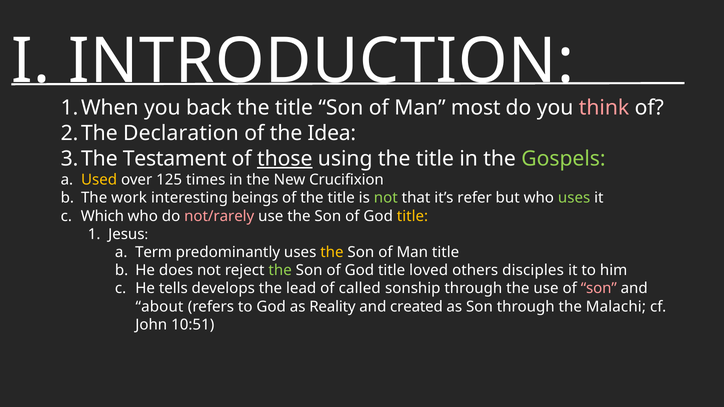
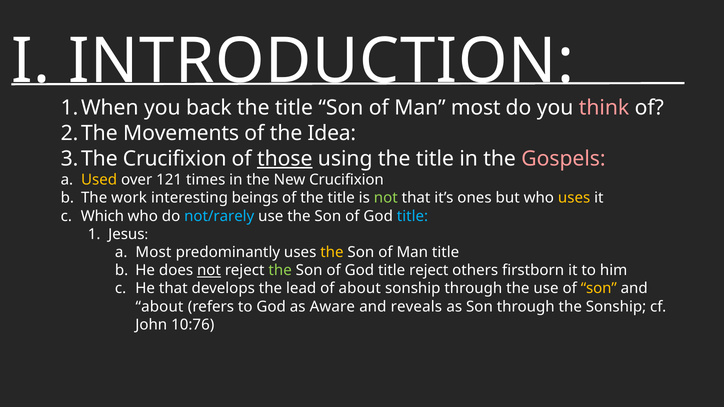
Declaration: Declaration -> Movements (181, 133)
Testament: Testament -> Crucifixion (175, 159)
Gospels colour: light green -> pink (563, 159)
125: 125 -> 121 (169, 180)
refer: refer -> ones (474, 198)
uses colour: light green -> yellow (574, 198)
not/rarely colour: pink -> light blue (219, 216)
title colour: yellow -> light blue (412, 216)
Term: Term -> Most (153, 252)
not underline: none -> present (209, 271)
title loved: loved -> reject (429, 271)
disciples: disciples -> firstborn (533, 271)
He tells: tells -> that (173, 289)
of called: called -> about (360, 289)
son colour: pink -> yellow (599, 289)
Reality: Reality -> Aware (332, 307)
created: created -> reveals (416, 307)
the Malachi: Malachi -> Sonship (616, 307)
10:51: 10:51 -> 10:76 (193, 325)
